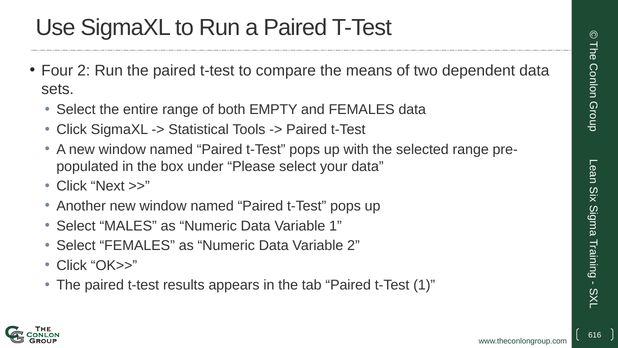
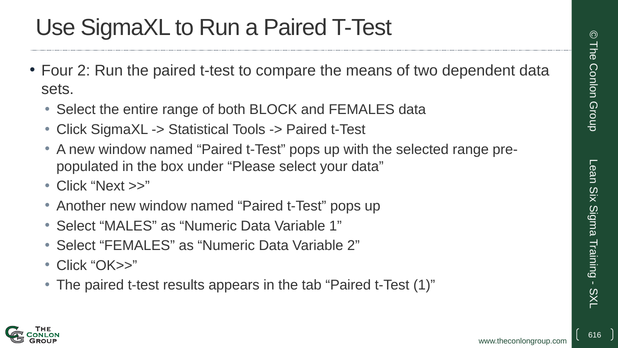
EMPTY: EMPTY -> BLOCK (273, 110)
